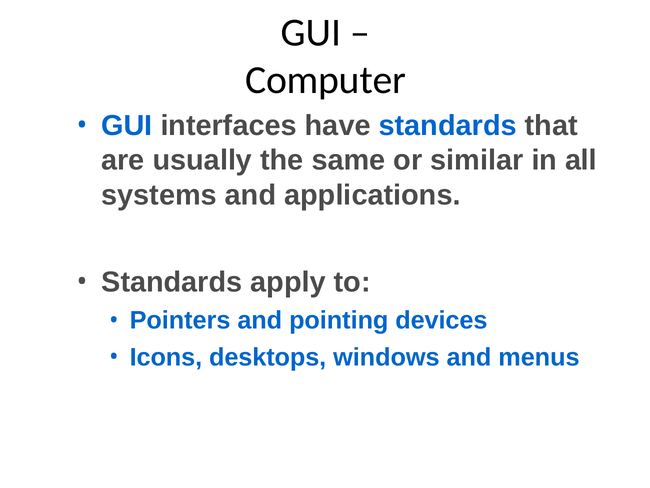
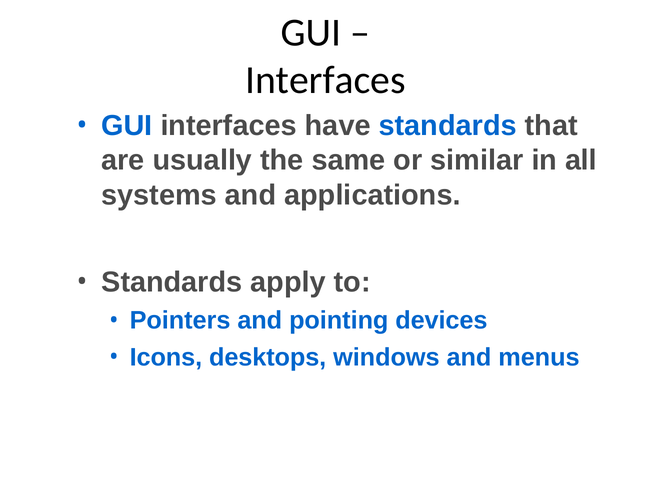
Computer: Computer -> Interfaces (325, 80)
